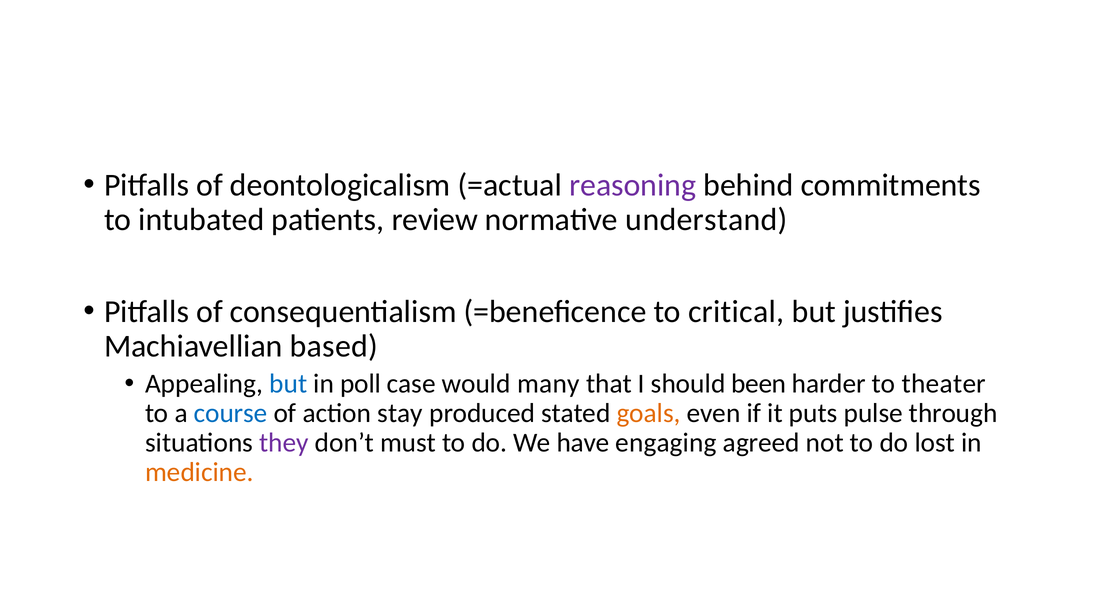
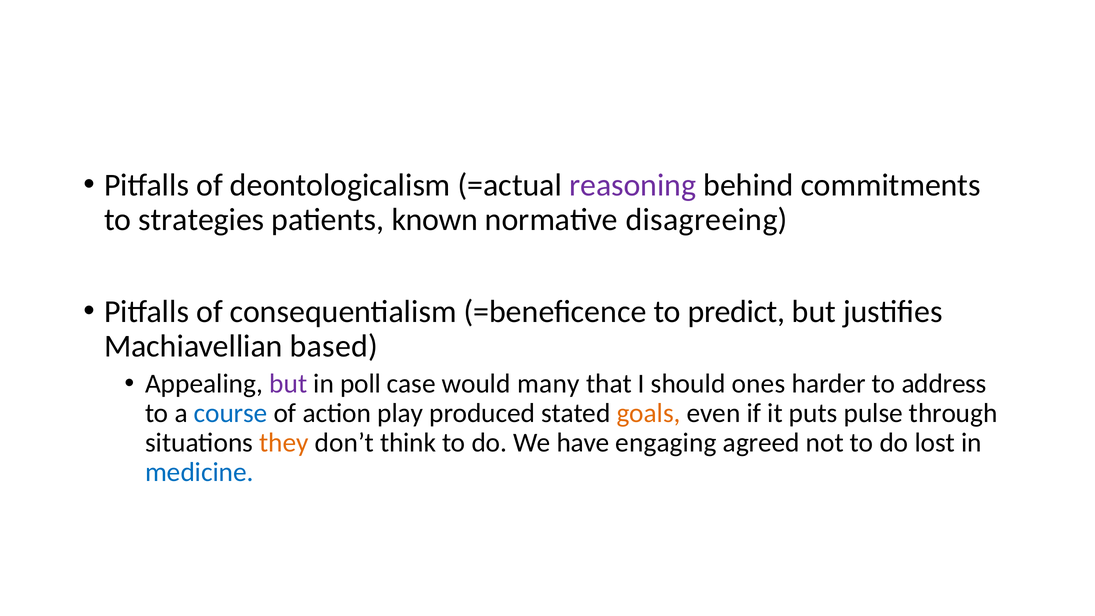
intubated: intubated -> strategies (201, 220)
review: review -> known (435, 220)
understand: understand -> disagreeing (707, 220)
critical: critical -> predict (736, 311)
but colour: blue -> purple (288, 384)
been: been -> ones (758, 384)
theater: theater -> address (944, 384)
stay: stay -> play (400, 413)
they colour: purple -> orange (284, 443)
must: must -> think (408, 443)
medicine colour: orange -> blue (199, 472)
